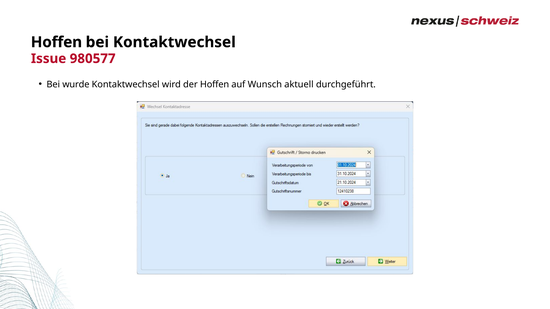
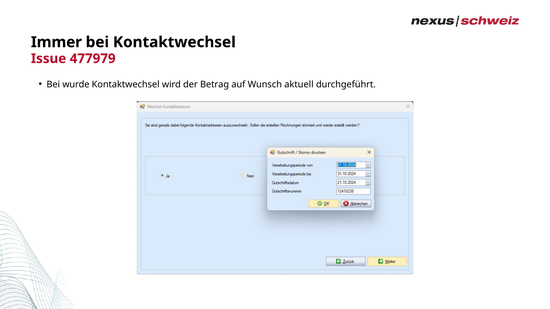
Hoffen: Hoffen -> Immer (56, 42)
980577: 980577 -> 477979 (93, 59)
der Hoffen: Hoffen -> Betrag (215, 84)
